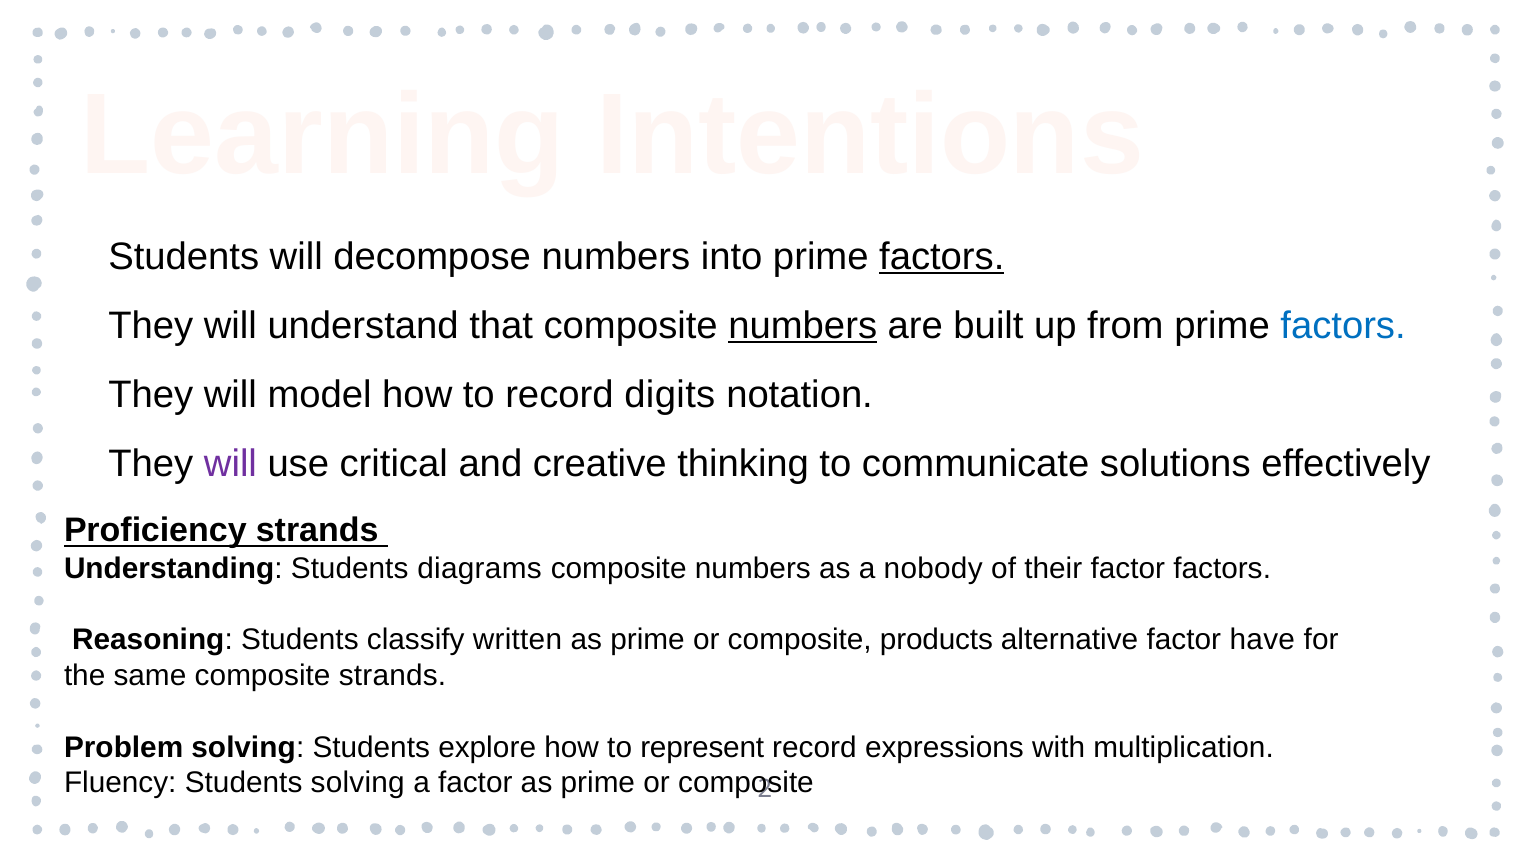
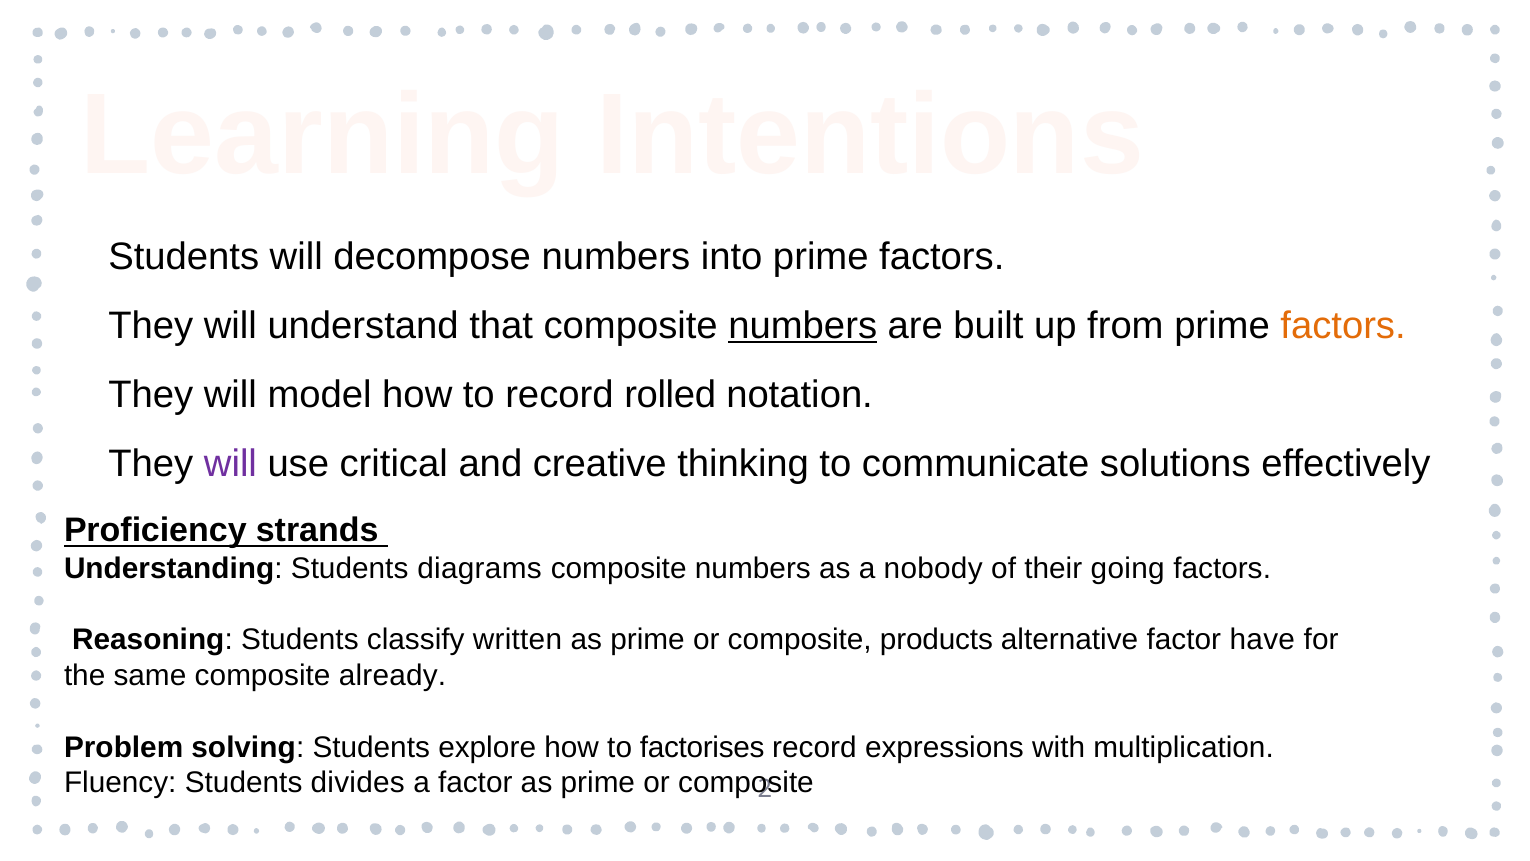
factors underline: present -> none (942, 257)
factors colour: blue -> orange (1343, 326)
digits: digits -> rolled (670, 394)
their factor: factor -> going (1128, 568)
composite strands: strands -> already (393, 676)
represent: represent -> factorises (702, 747)
Students solving: solving -> divides (358, 783)
